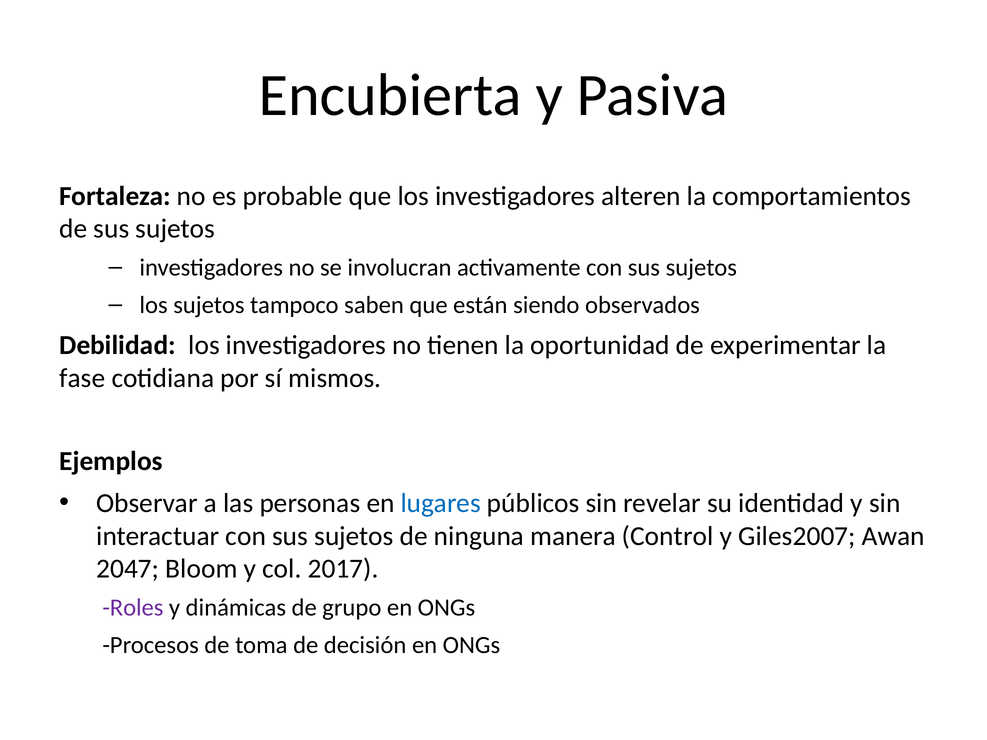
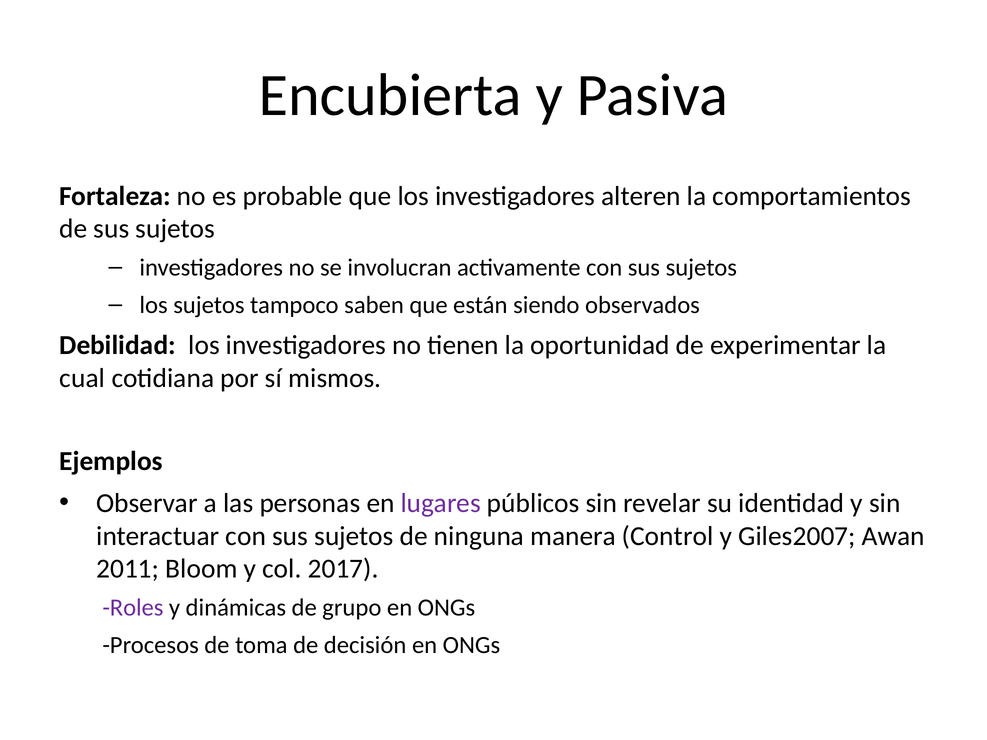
fase: fase -> cual (82, 378)
lugares colour: blue -> purple (441, 503)
2047: 2047 -> 2011 (128, 569)
